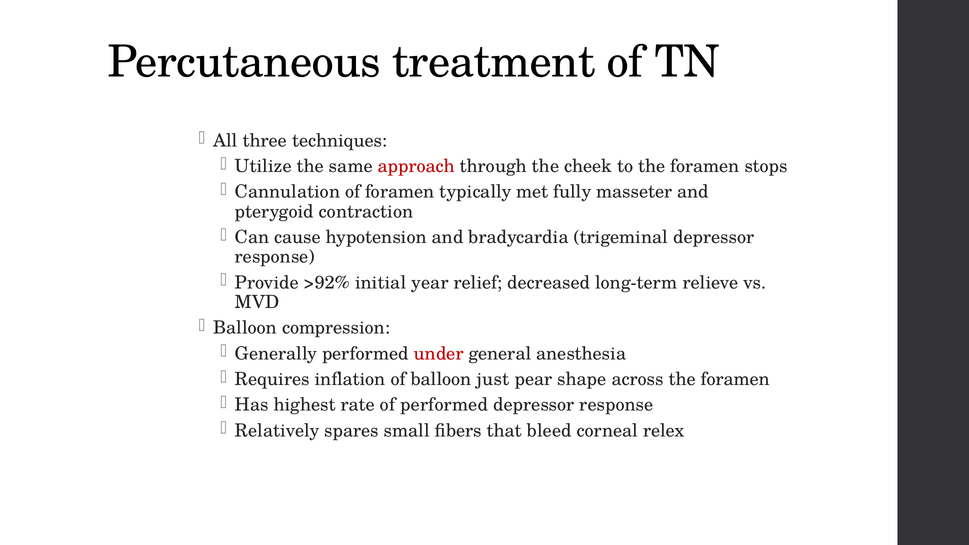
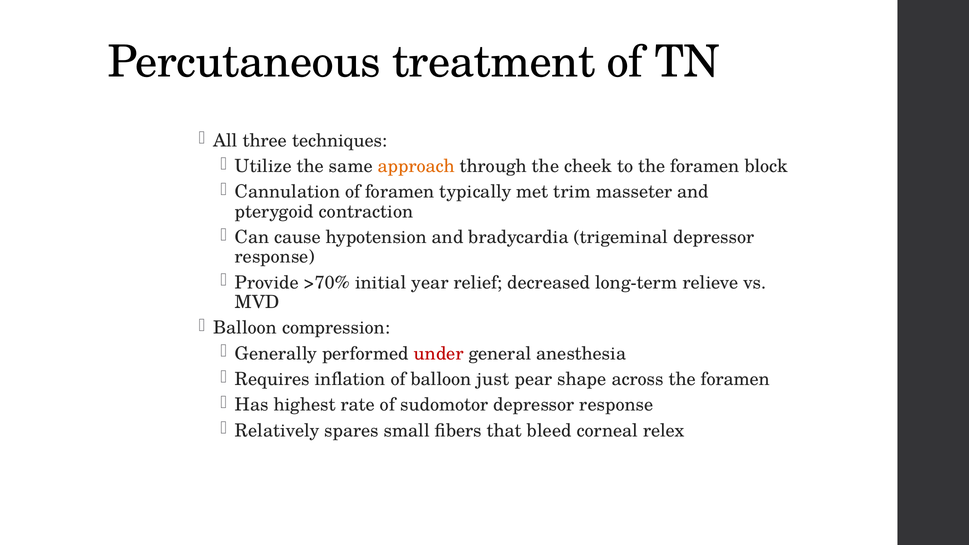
approach colour: red -> orange (416, 166)
stops: stops -> block (766, 166)
fully: fully -> trim (572, 192)
>92%: >92% -> >70% (327, 283)
of performed: performed -> sudomotor (444, 405)
